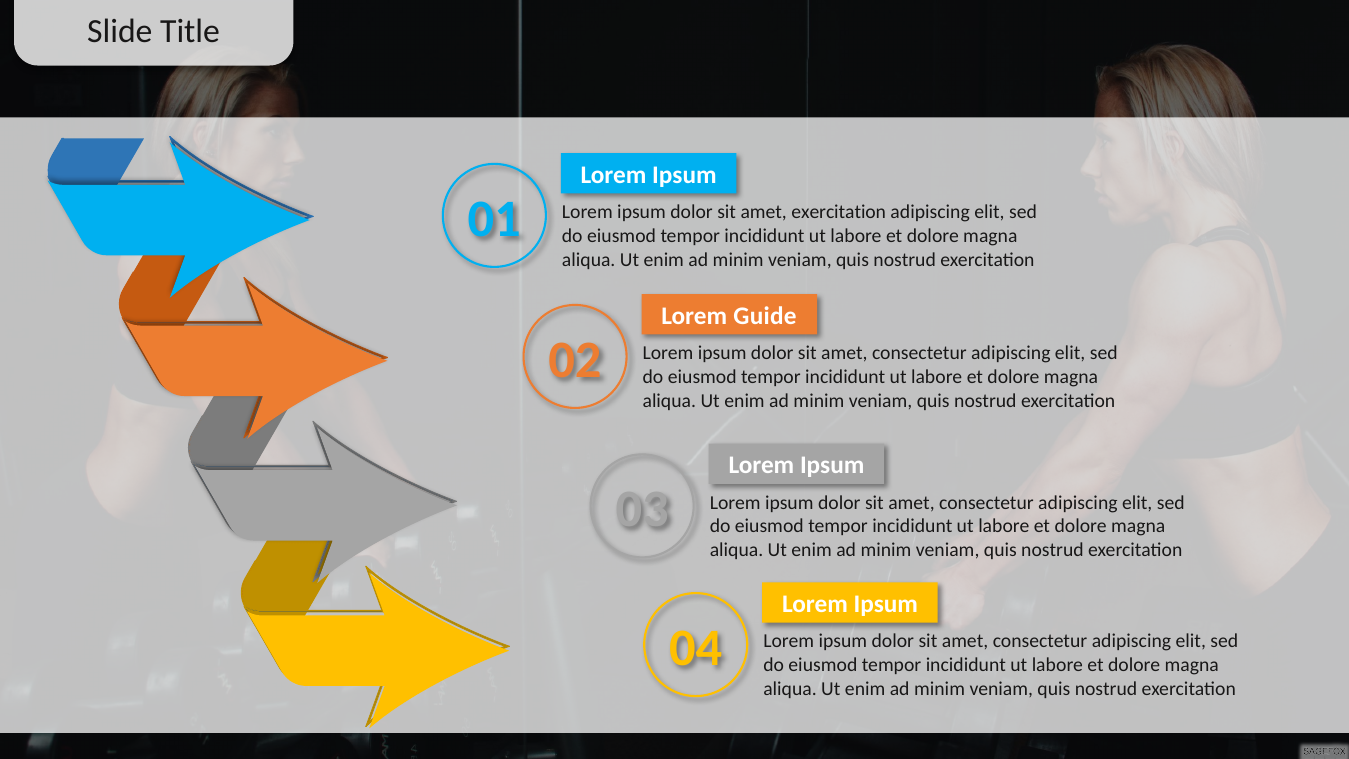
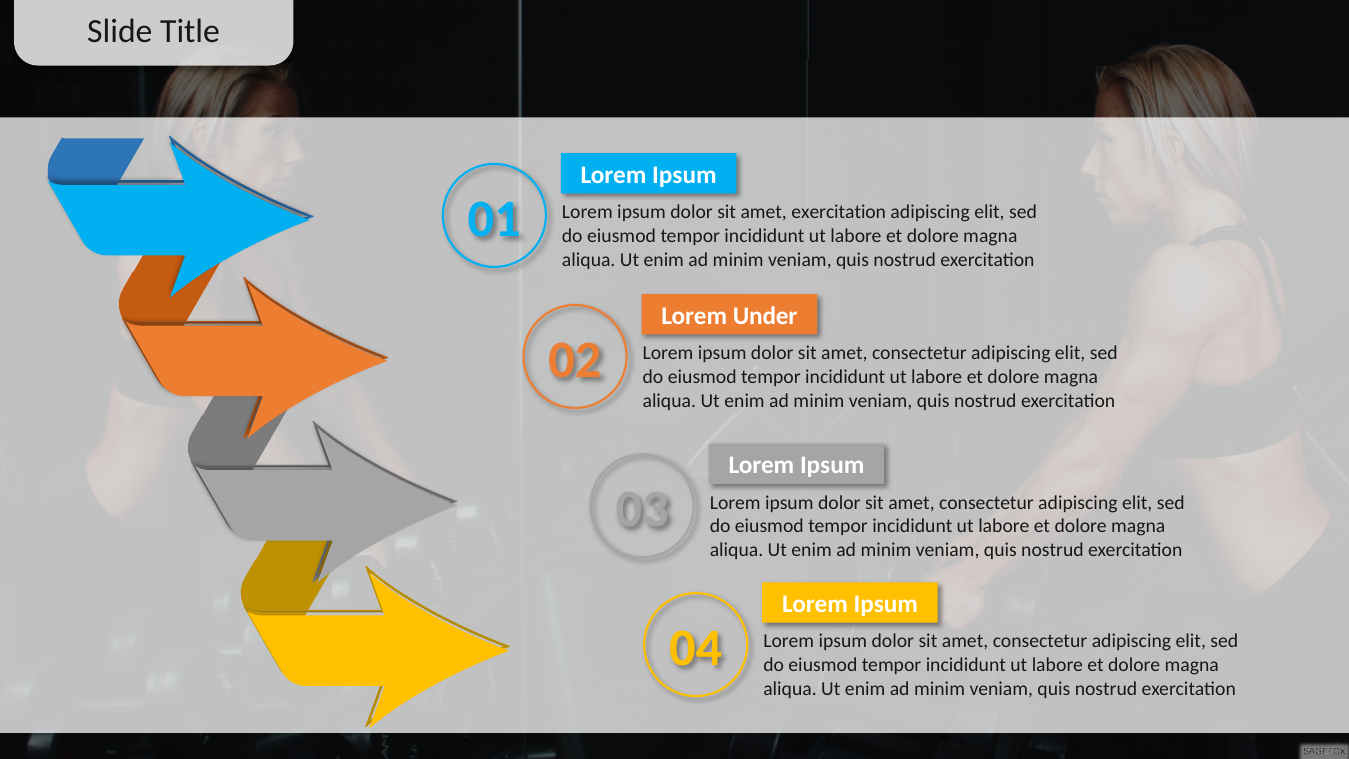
Guide: Guide -> Under (765, 316)
